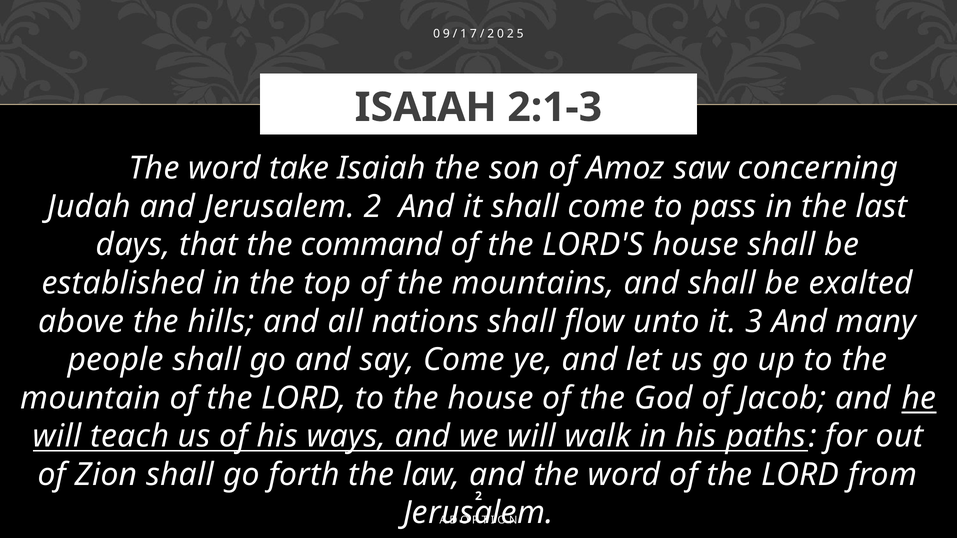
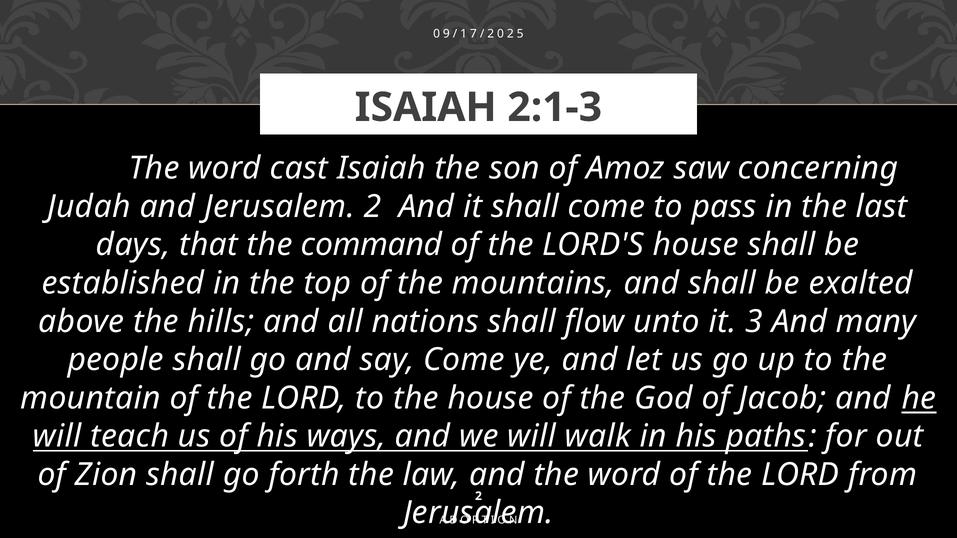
take: take -> cast (299, 169)
